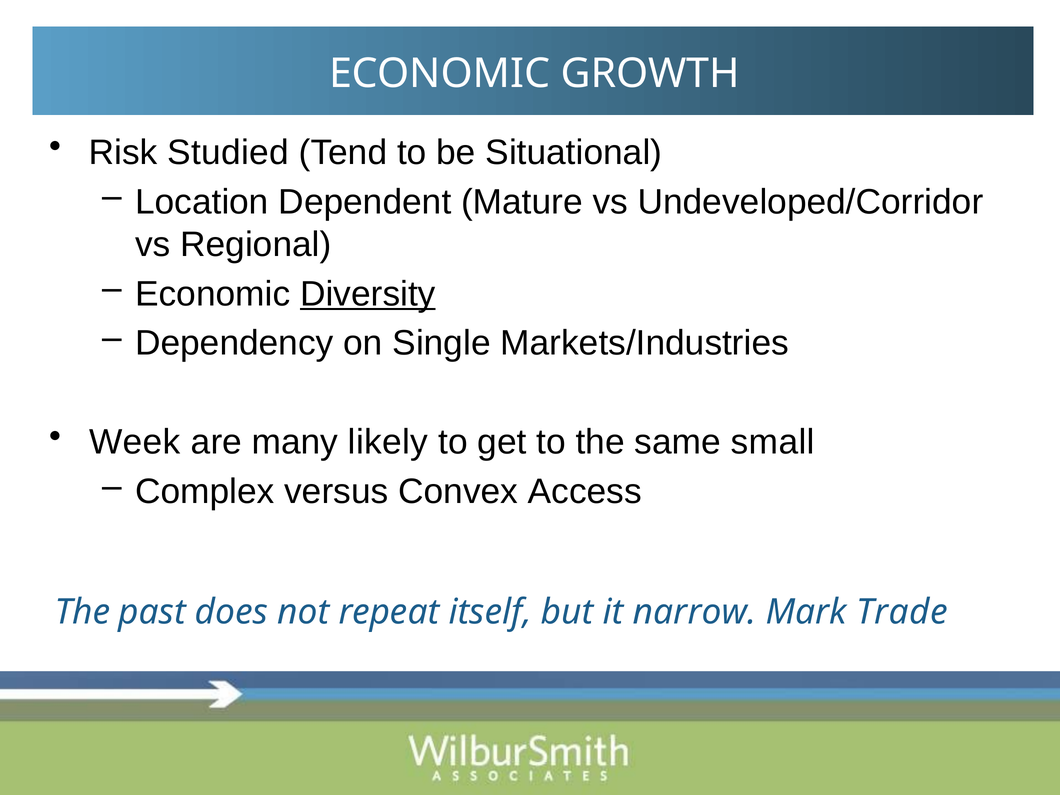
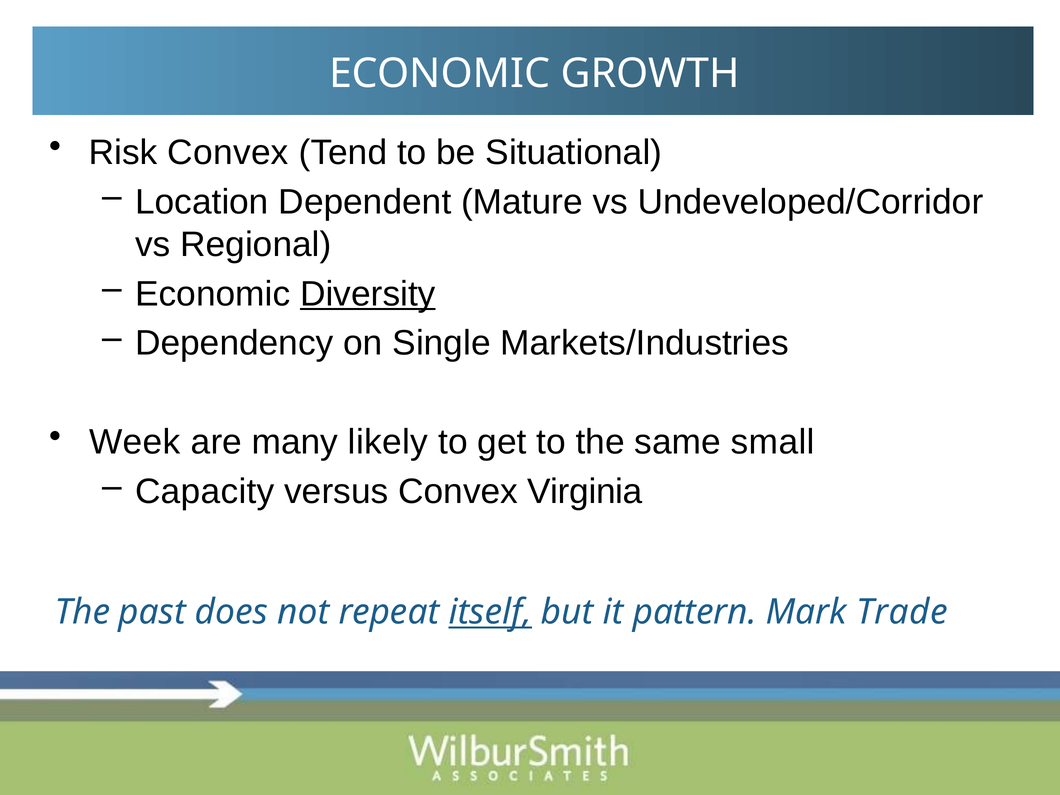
Risk Studied: Studied -> Convex (228, 153)
Complex: Complex -> Capacity (205, 492)
Access: Access -> Virginia (585, 492)
itself underline: none -> present (490, 612)
narrow: narrow -> pattern (695, 612)
